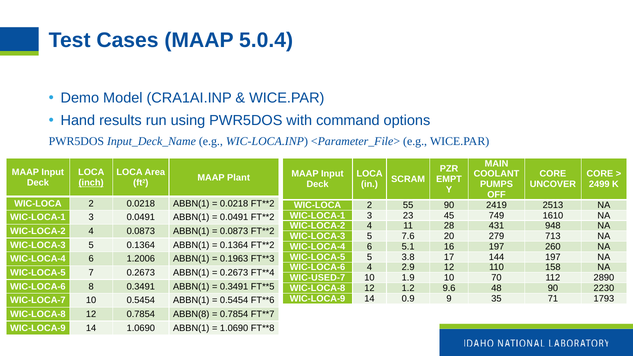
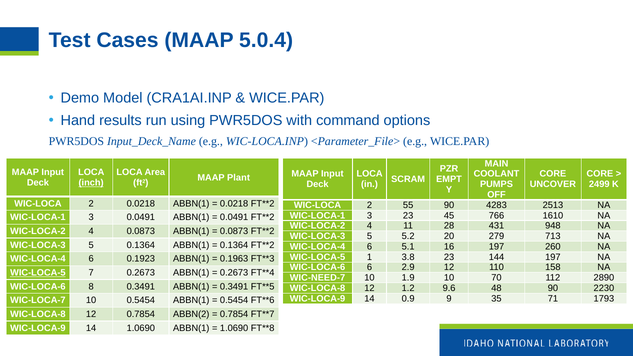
2419: 2419 -> 4283 (496, 205)
749: 749 -> 766 (496, 216)
7.6: 7.6 -> 5.2 (408, 236)
WIC-LOCA-5 5: 5 -> 1 (369, 257)
3.8 17: 17 -> 23 (449, 257)
1.2006: 1.2006 -> 0.1923 (141, 259)
WIC-LOCA-6 4: 4 -> 6 (369, 267)
WIC-LOCA-5 underline: none -> present (38, 273)
WIC-USED-7: WIC-USED-7 -> WIC-NEED-7 (317, 278)
ABBN(8: ABBN(8 -> ABBN(2 (191, 314)
